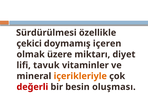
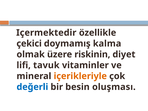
Sürdürülmesi: Sürdürülmesi -> Içermektedir (46, 33)
içeren: içeren -> kalma (107, 44)
miktarı: miktarı -> riskinin (92, 54)
değerli colour: red -> blue (32, 87)
